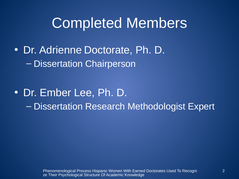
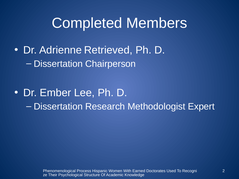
Doctorate: Doctorate -> Retrieved (108, 50)
